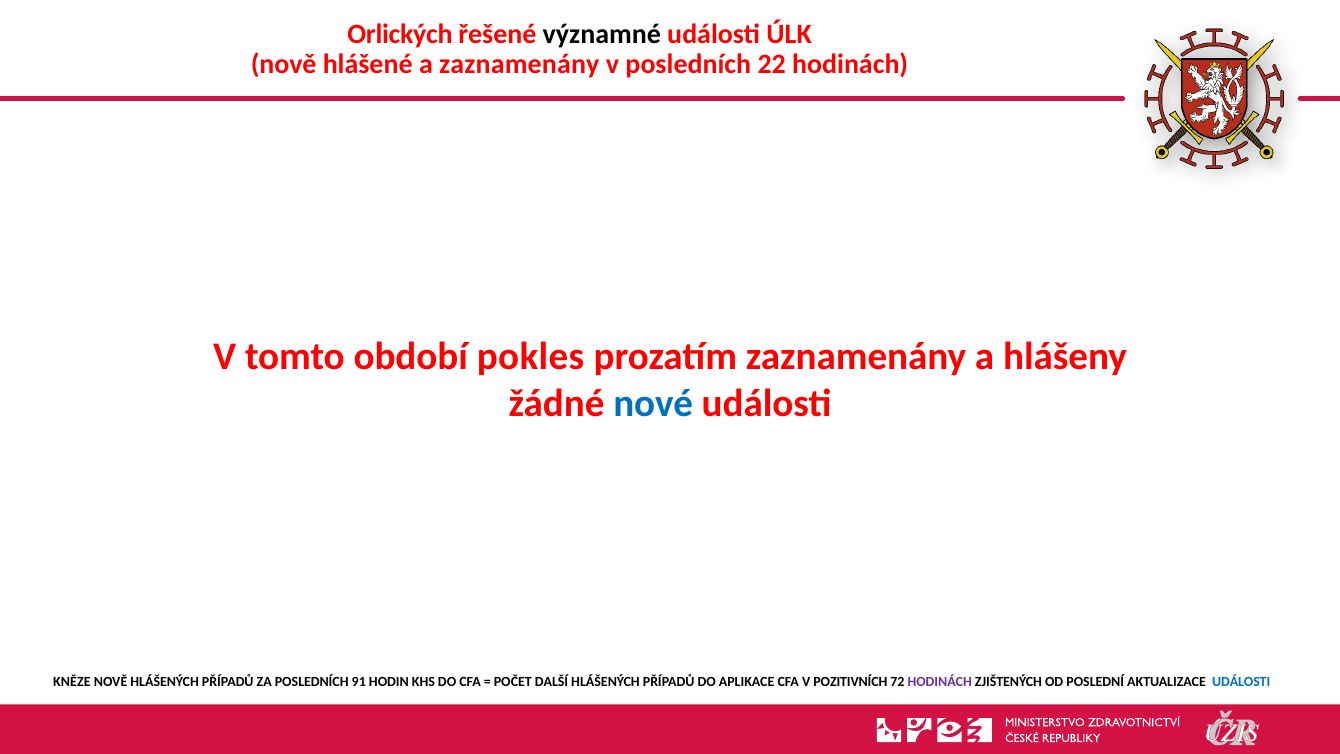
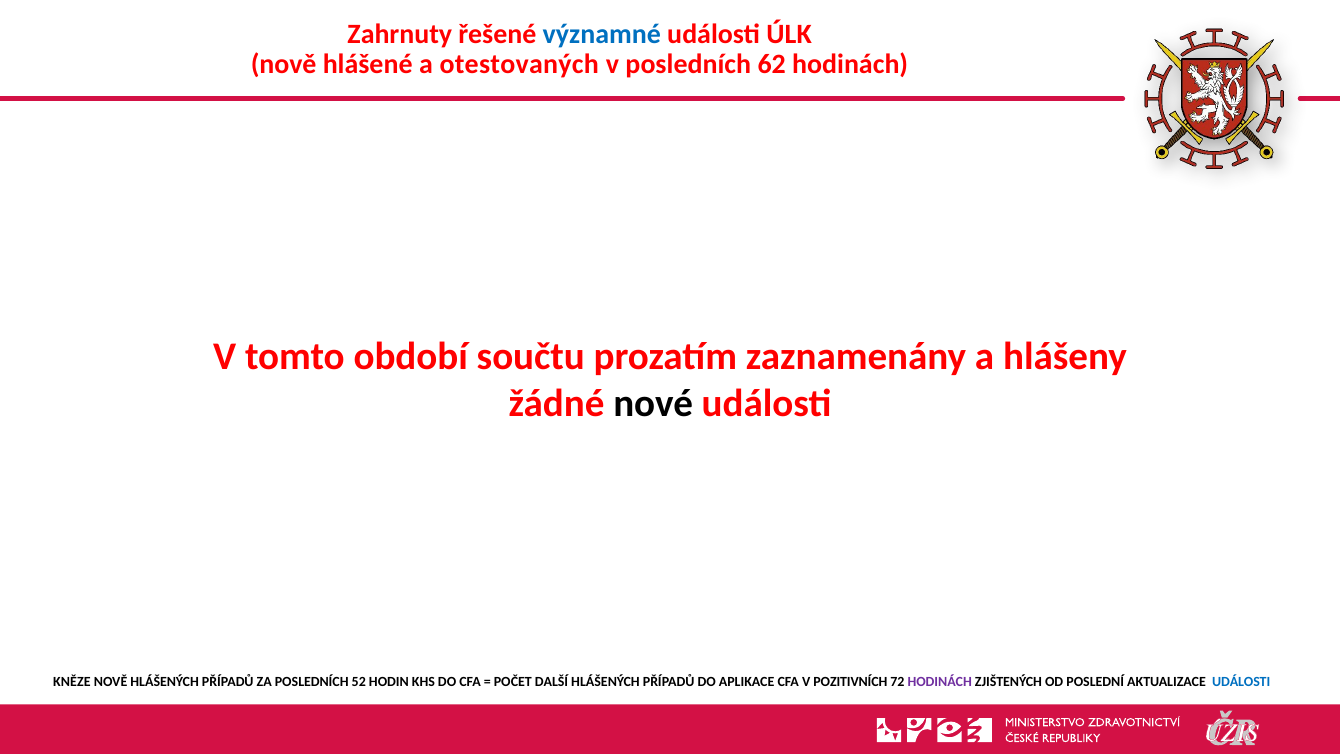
Orlických: Orlických -> Zahrnuty (400, 34)
významné colour: black -> blue (602, 34)
a zaznamenány: zaznamenány -> otestovaných (519, 64)
22: 22 -> 62 (772, 64)
pokles: pokles -> součtu (531, 357)
nové colour: blue -> black (653, 404)
91: 91 -> 52 (359, 682)
